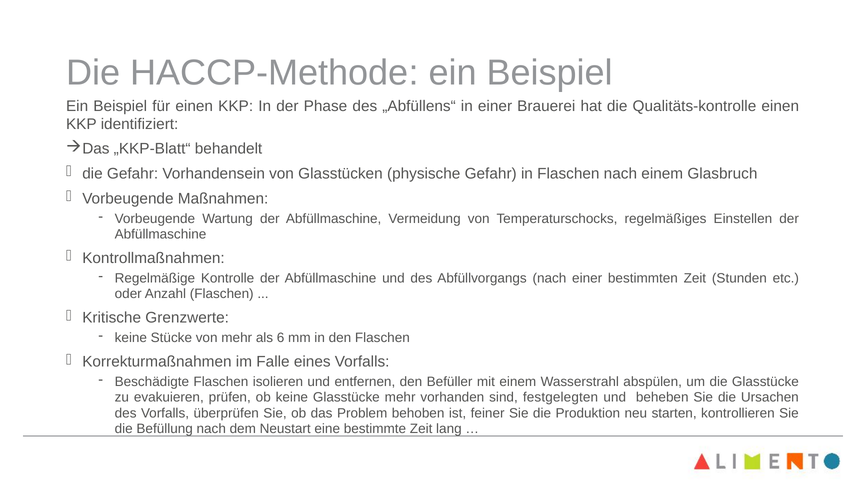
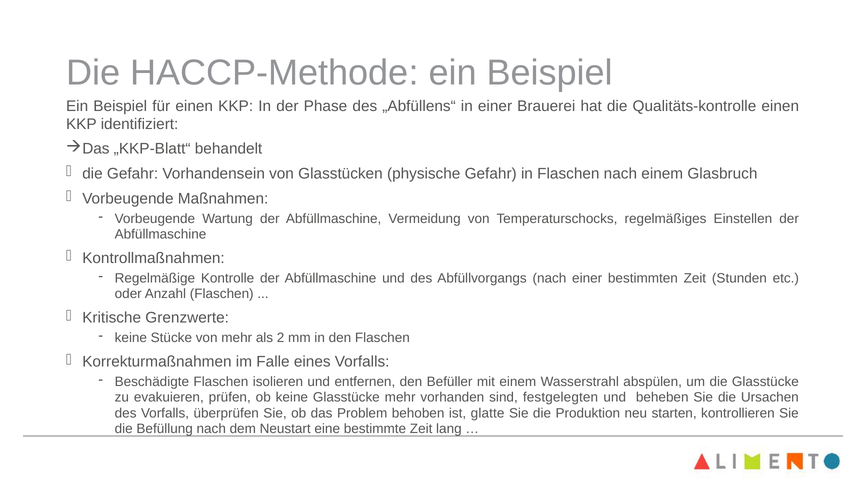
6: 6 -> 2 (281, 338)
feiner: feiner -> glatte (488, 413)
